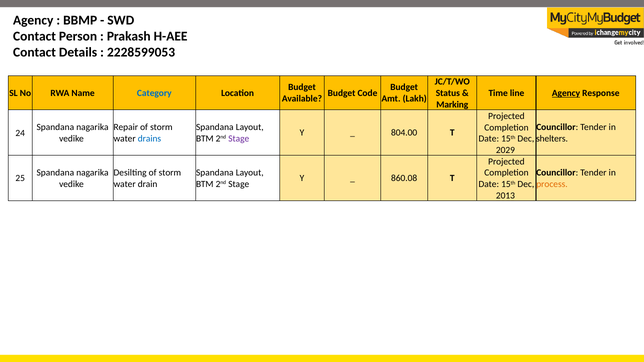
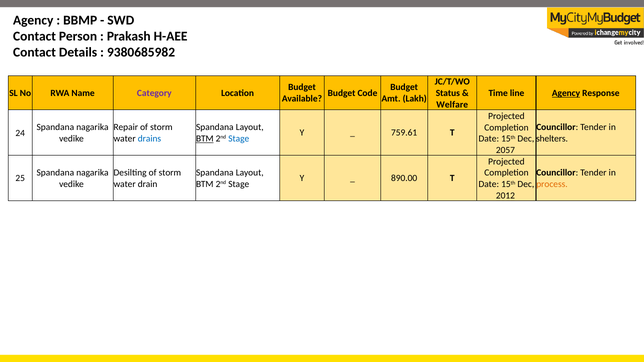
2228599053: 2228599053 -> 9380685982 (141, 53)
Category colour: blue -> purple (154, 93)
Marking: Marking -> Welfare (452, 105)
804.00: 804.00 -> 759.61 (404, 133)
BTM underline: none -> present (205, 139)
Stage colour: purple -> blue (239, 139)
2029: 2029 -> 2057 (505, 150)
860.08: 860.08 -> 890.00 (404, 178)
2013: 2013 -> 2012 (505, 196)
